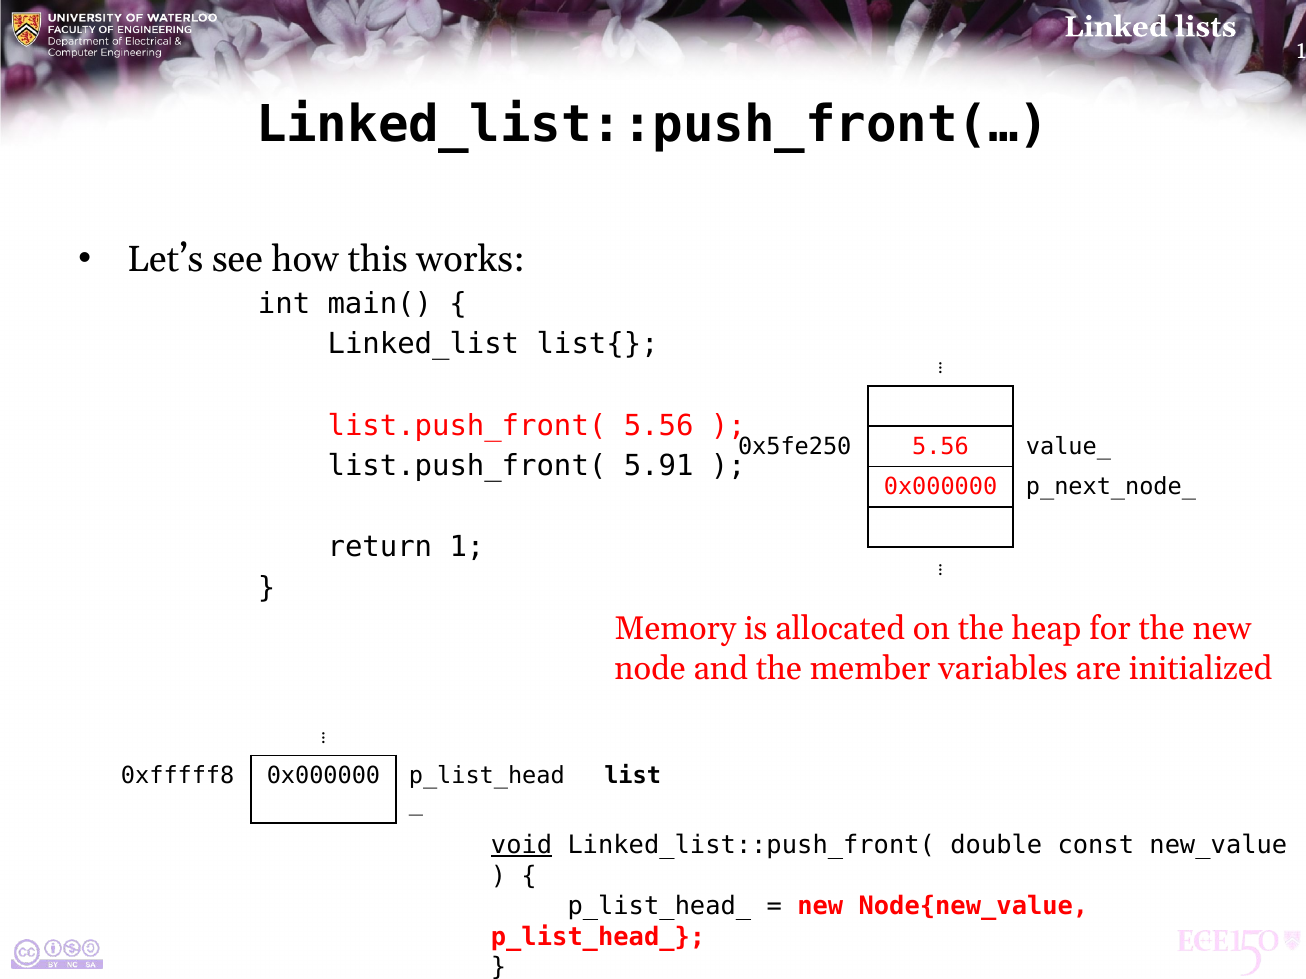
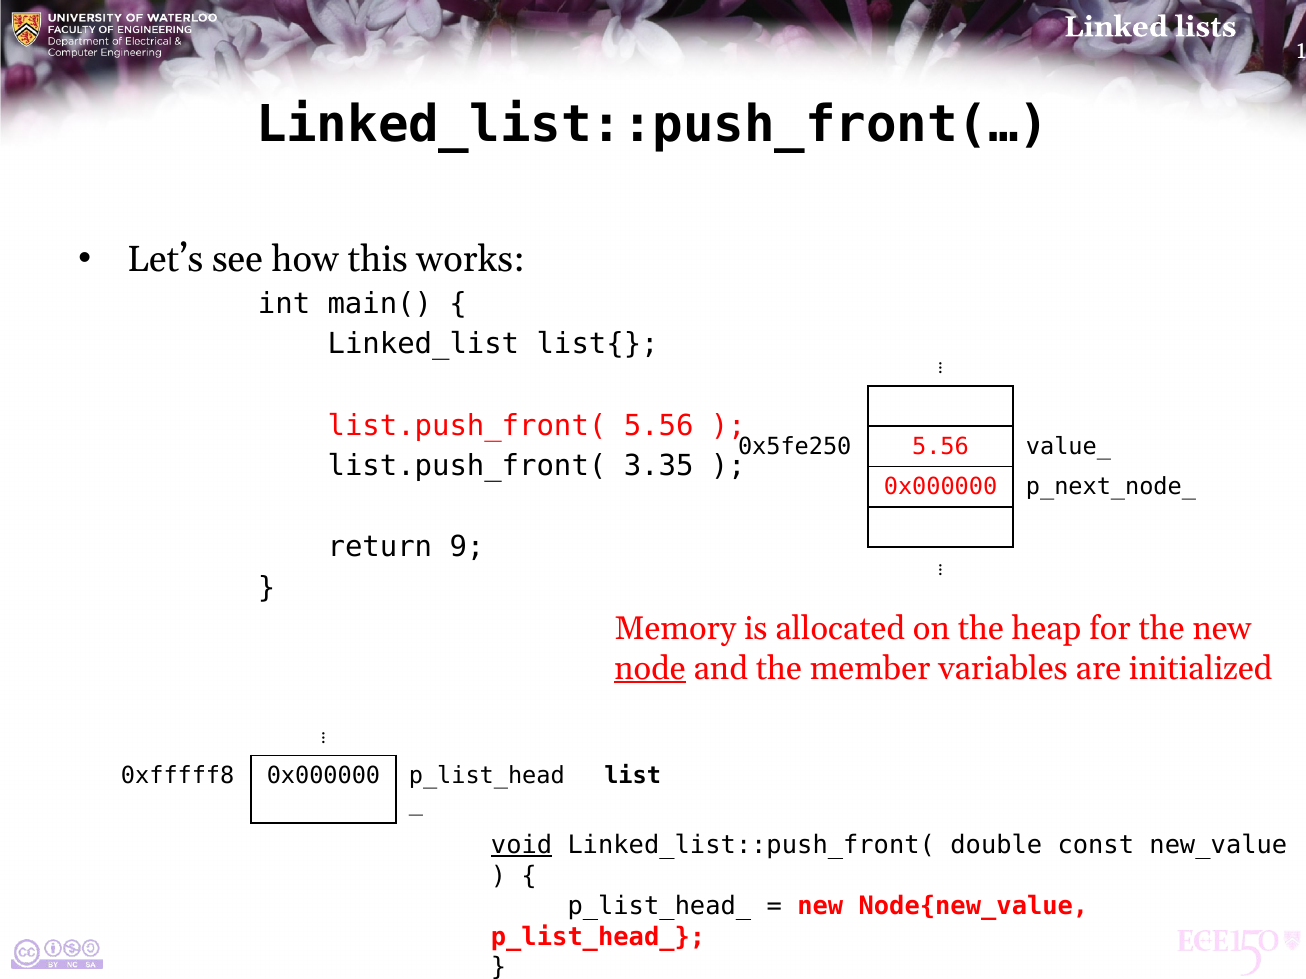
5.91: 5.91 -> 3.35 (659, 466)
1: 1 -> 9 (467, 548)
node underline: none -> present (650, 669)
